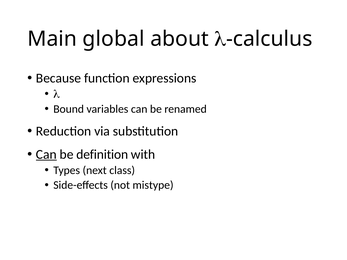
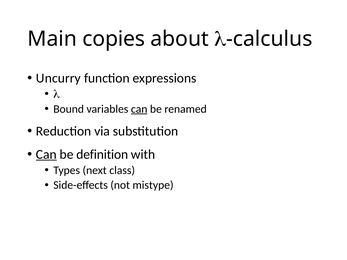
global: global -> copies (114, 39)
Because: Because -> Uncurry (58, 78)
can underline: none -> present (139, 109)
